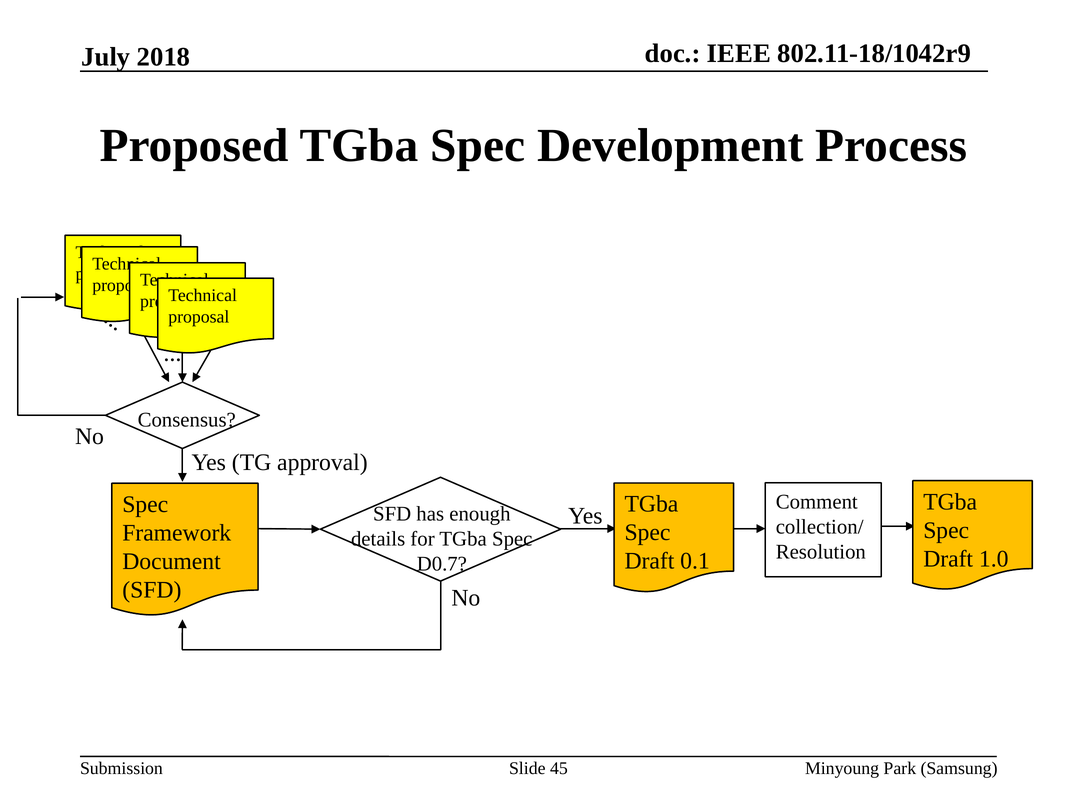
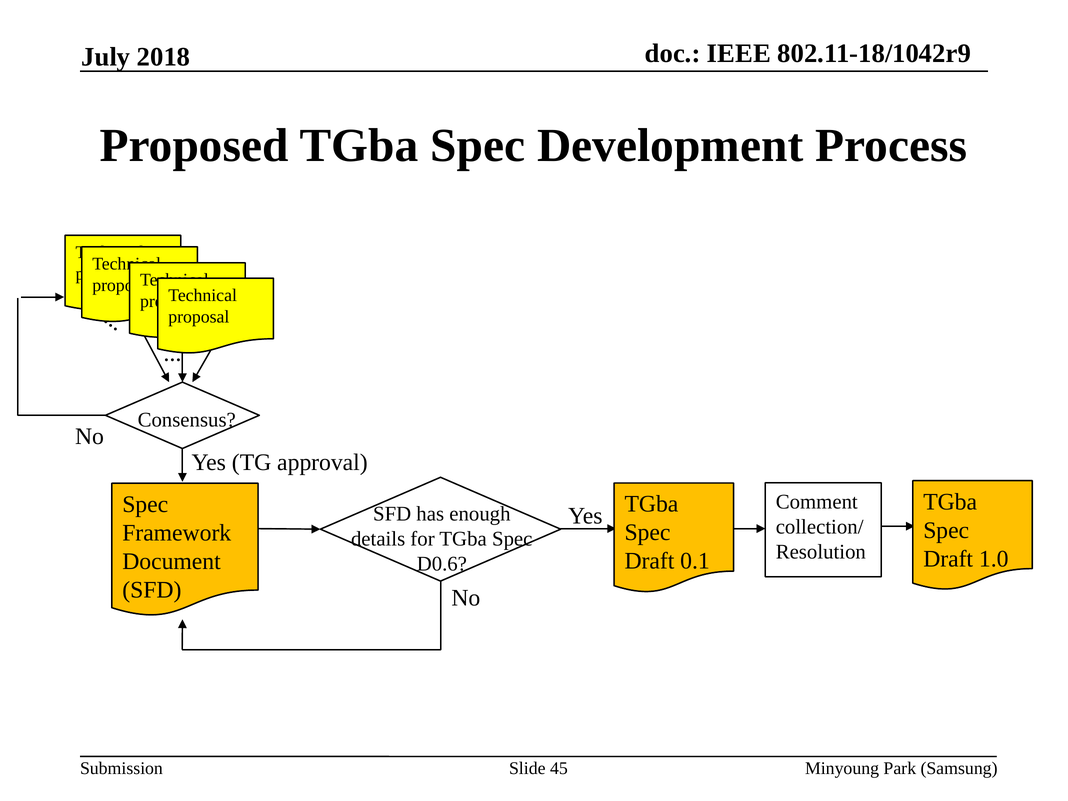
D0.7: D0.7 -> D0.6 (442, 564)
